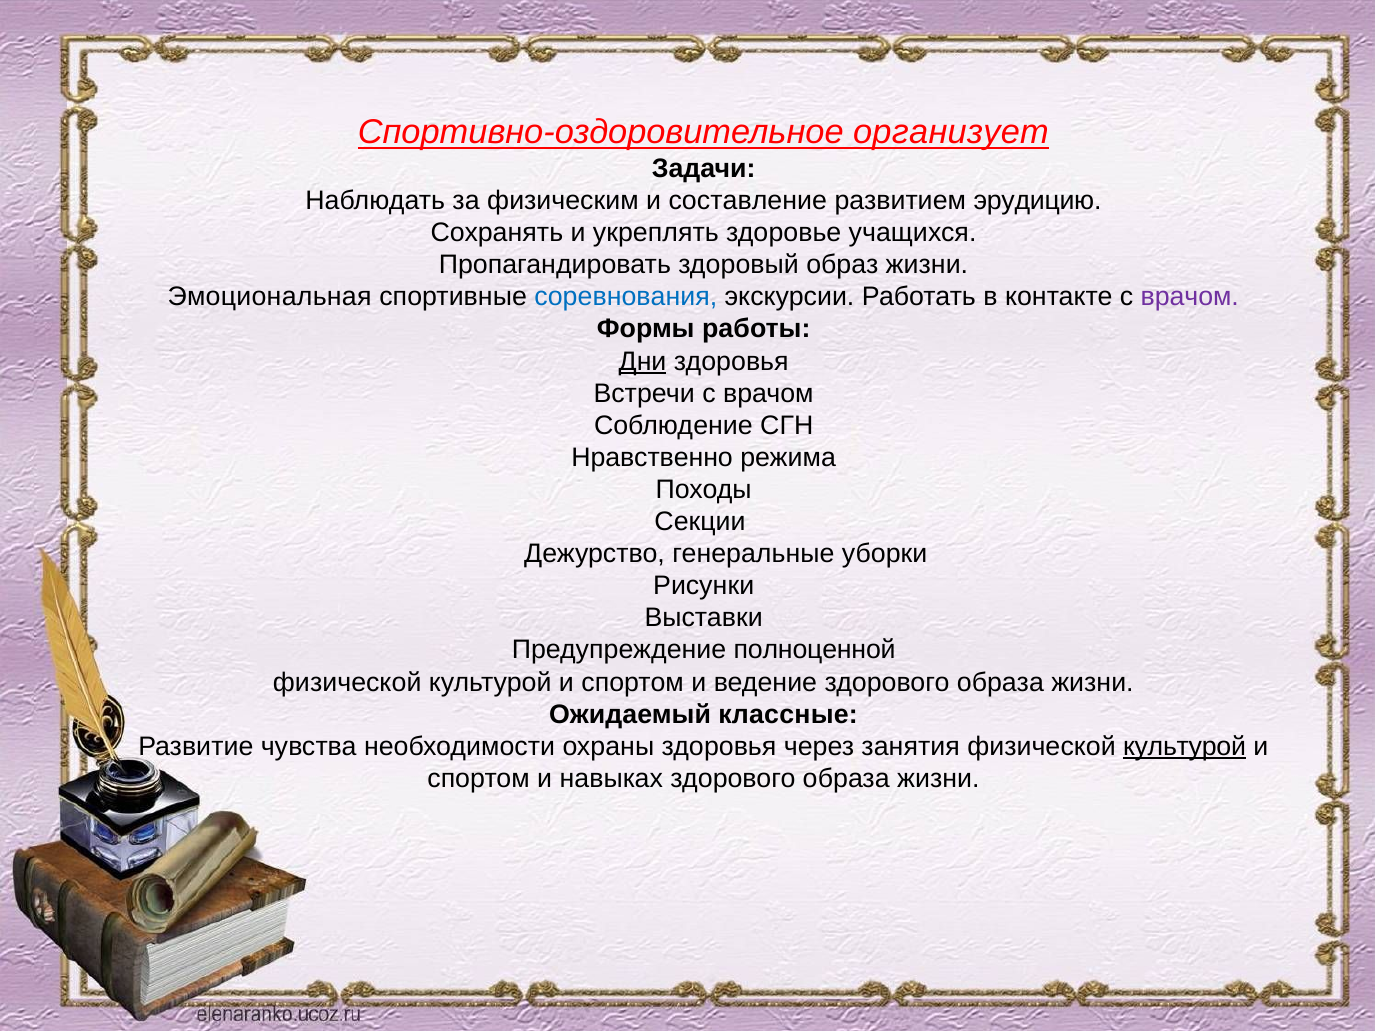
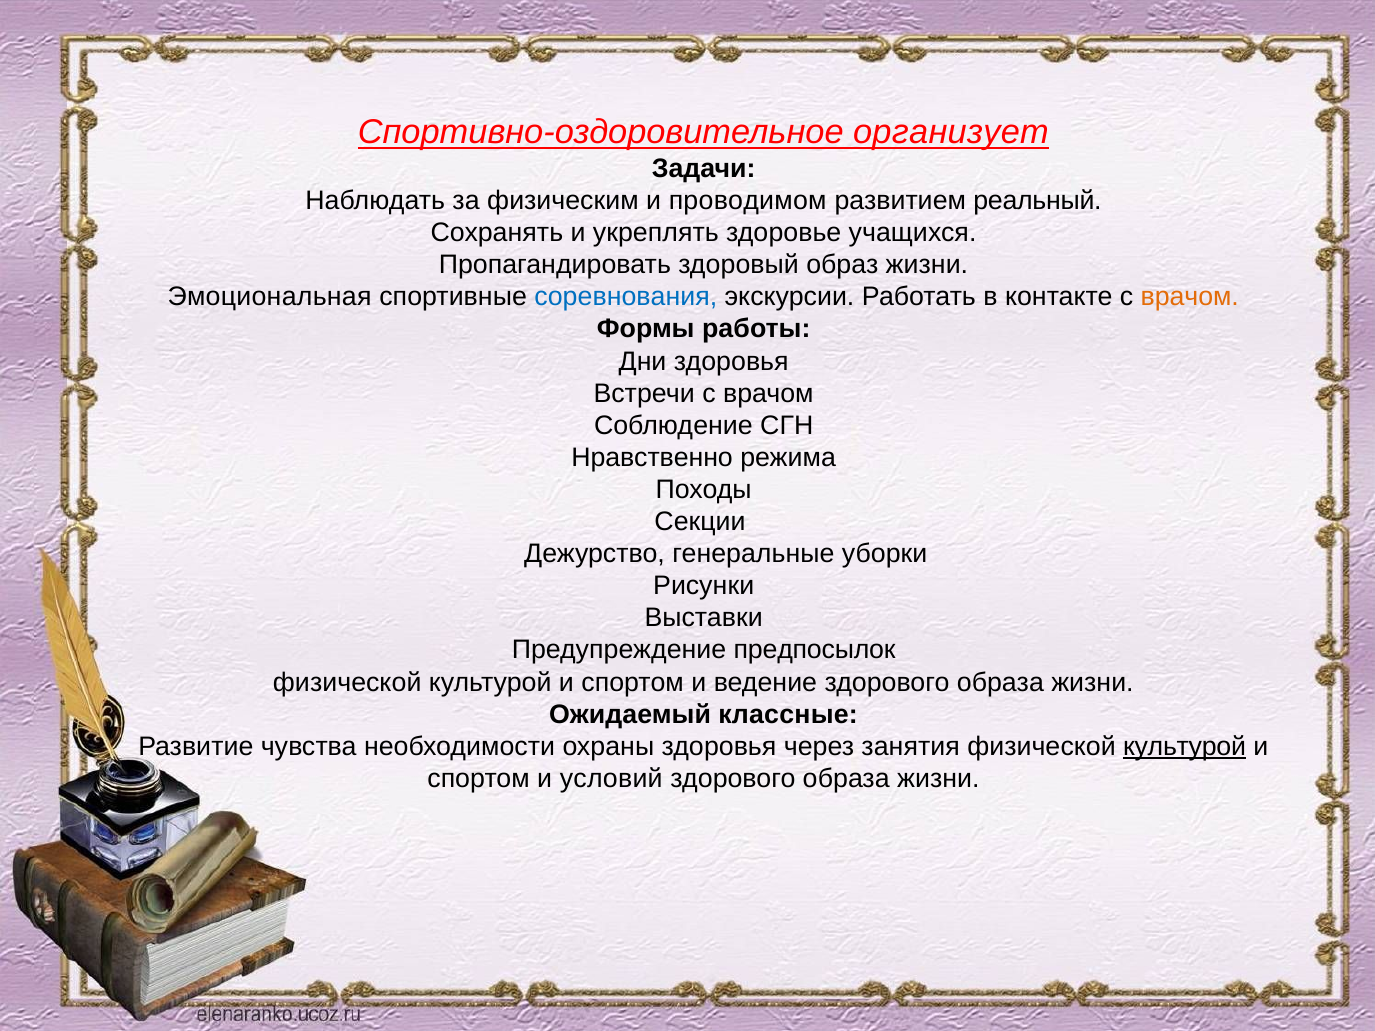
составление: составление -> проводимом (748, 201)
эрудицию: эрудицию -> реальный (1037, 201)
врачом colour: purple -> orange (1190, 297)
Дни underline: present -> none (643, 361)
полноценной: полноценной -> предпосылок (815, 650)
навыках: навыках -> условий (611, 779)
